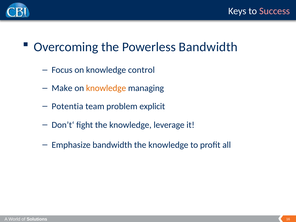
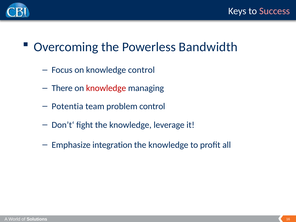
Make: Make -> There (62, 88)
knowledge colour: orange -> red (106, 88)
problem explicit: explicit -> control (152, 106)
Emphasize bandwidth: bandwidth -> integration (112, 145)
